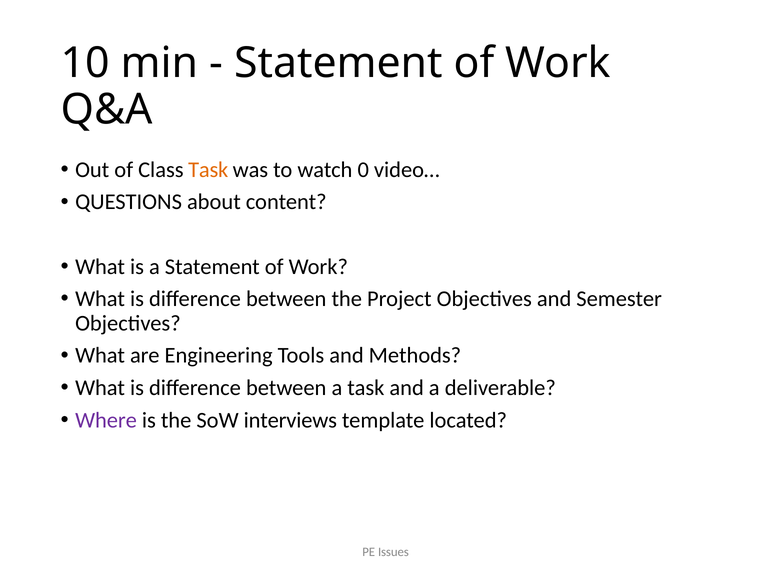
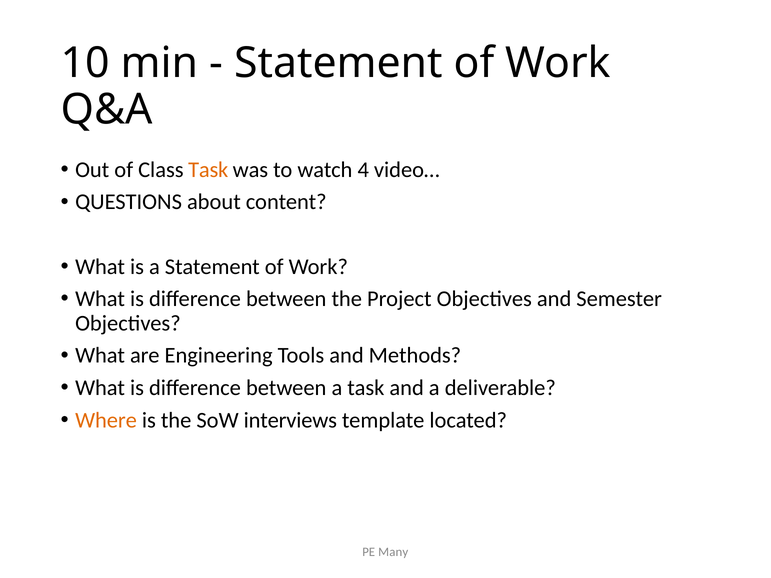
0: 0 -> 4 (363, 170)
Where colour: purple -> orange (106, 420)
Issues: Issues -> Many (393, 552)
